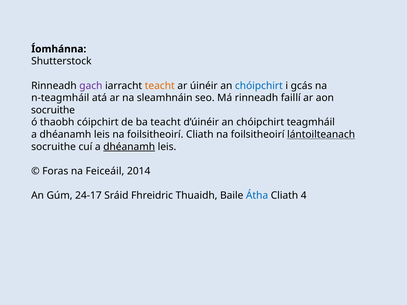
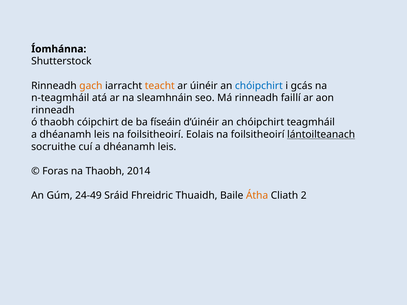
gach colour: purple -> orange (91, 86)
socruithe: socruithe -> rinneadh (53, 110)
ba teacht: teacht -> físeáin (166, 122)
foilsitheoirí Cliath: Cliath -> Eolais (200, 135)
dhéanamh underline: present -> none (129, 147)
na Feiceáil: Feiceáil -> Thaobh (105, 171)
24-17: 24-17 -> 24-49 (88, 196)
Átha colour: blue -> orange (257, 196)
4: 4 -> 2 (304, 196)
